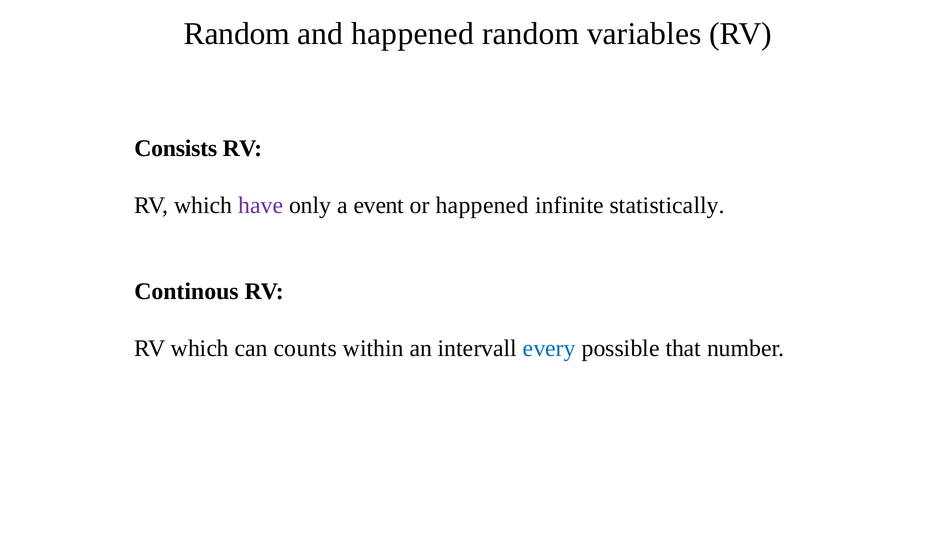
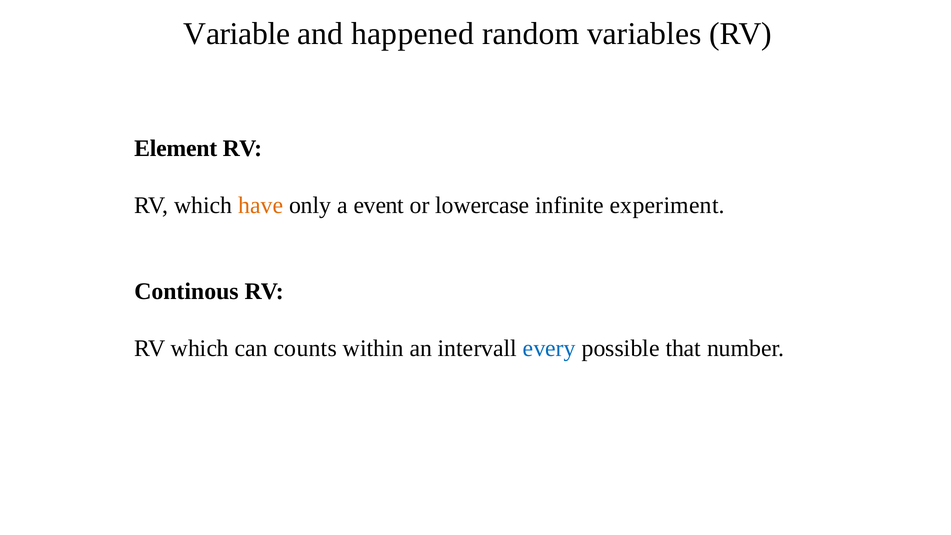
Random: Random -> Variable (237, 34)
Consists: Consists -> Element (176, 148)
have colour: purple -> orange (261, 206)
or happened: happened -> lowercase (482, 206)
statistically: statistically -> experiment (667, 206)
